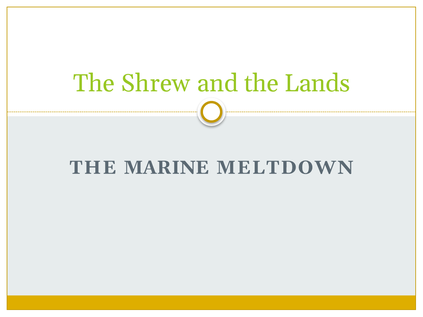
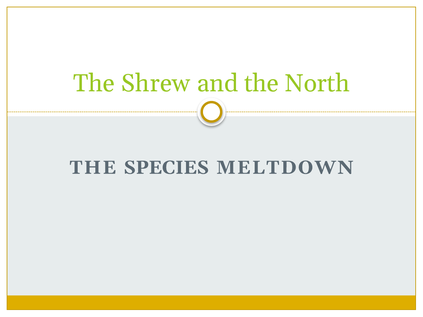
Lands: Lands -> North (317, 84)
MARINE: MARINE -> SPECIES (166, 168)
